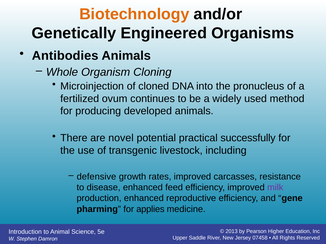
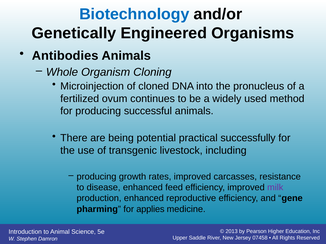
Biotechnology colour: orange -> blue (134, 14)
developed: developed -> successful (148, 111)
novel: novel -> being (121, 138)
defensive: defensive -> producing (96, 177)
